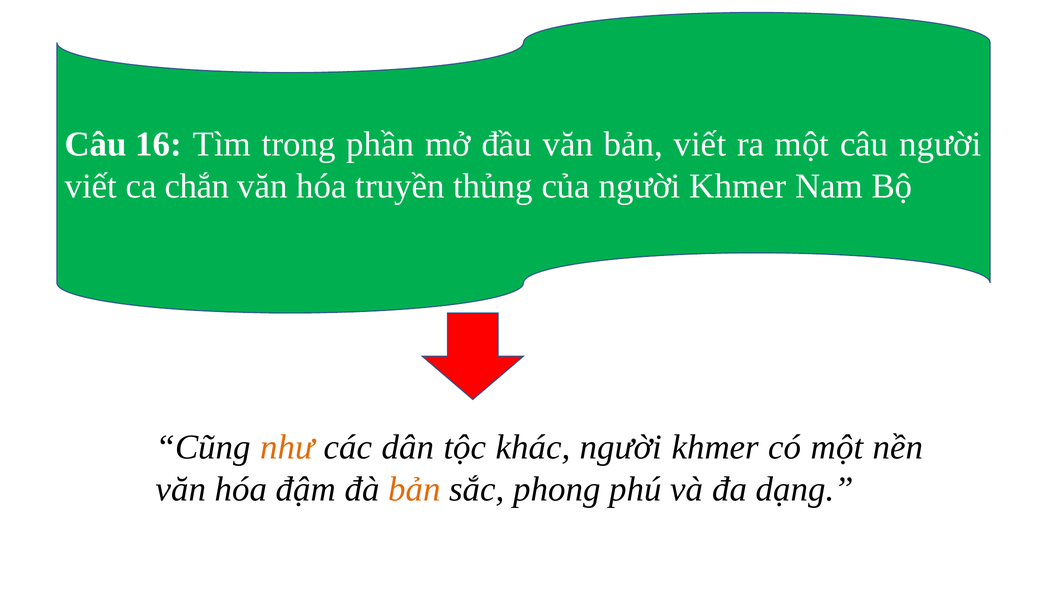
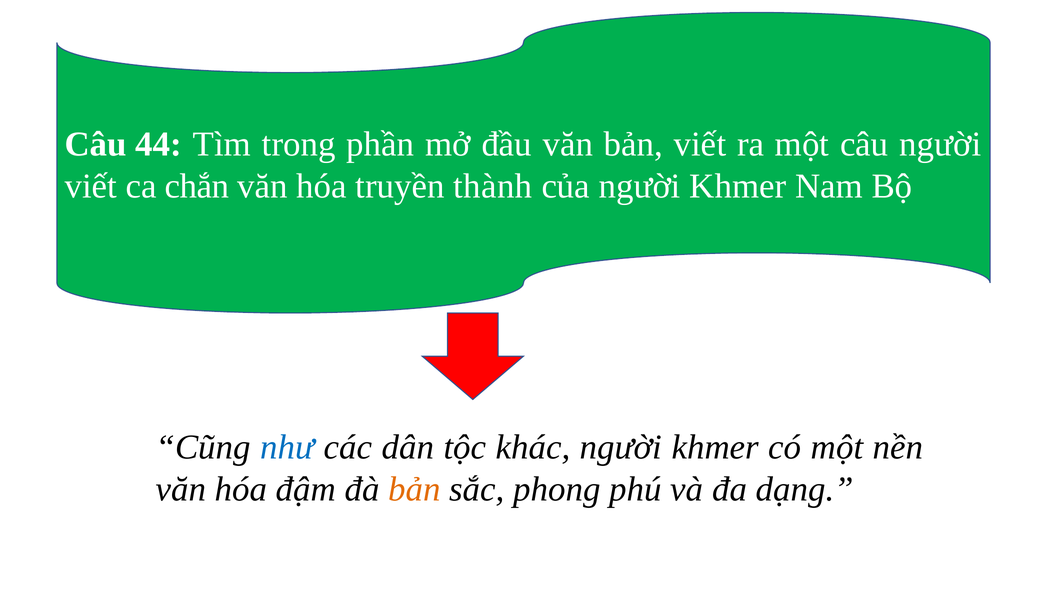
16: 16 -> 44 (159, 144)
thủng: thủng -> thành (493, 186)
như colour: orange -> blue (287, 447)
